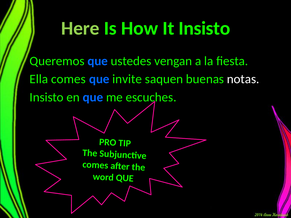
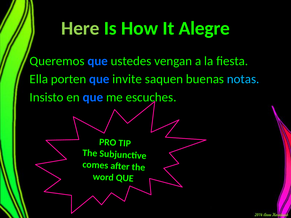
It Insisto: Insisto -> Alegre (204, 28)
Ella comes: comes -> porten (69, 79)
notas colour: white -> light blue (243, 79)
